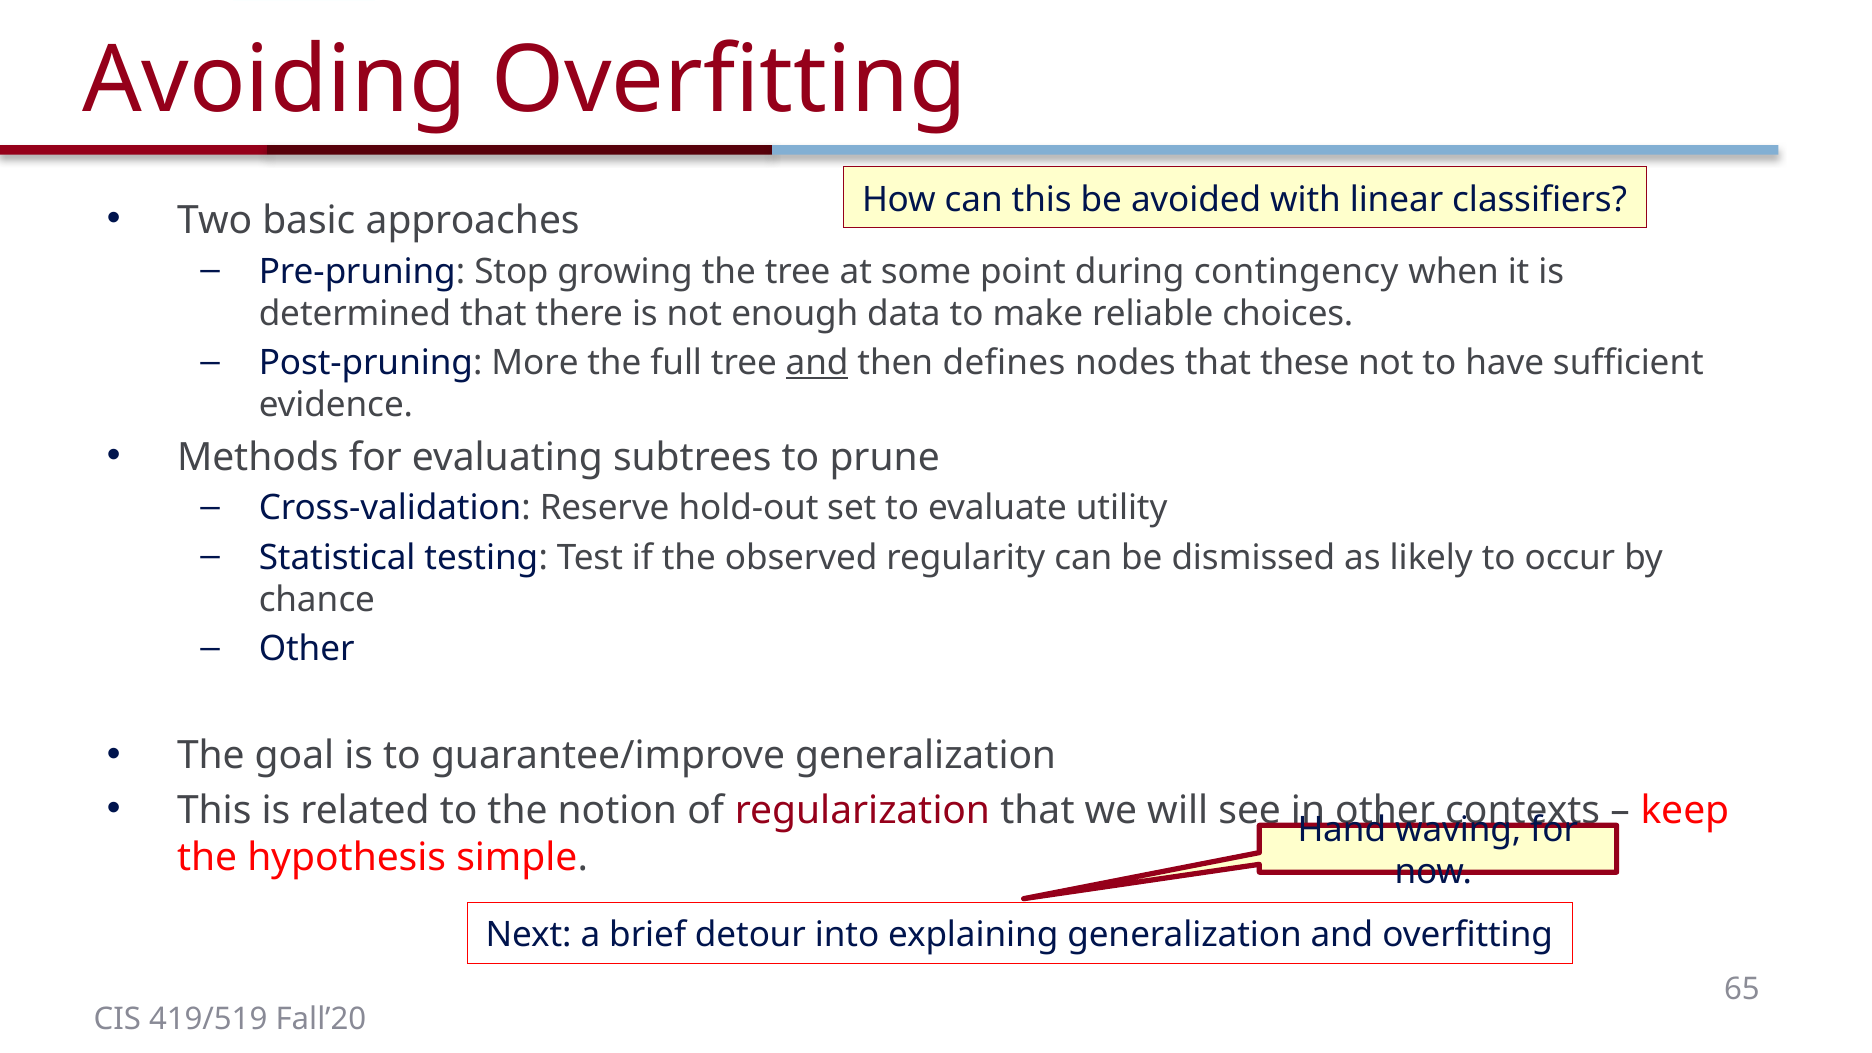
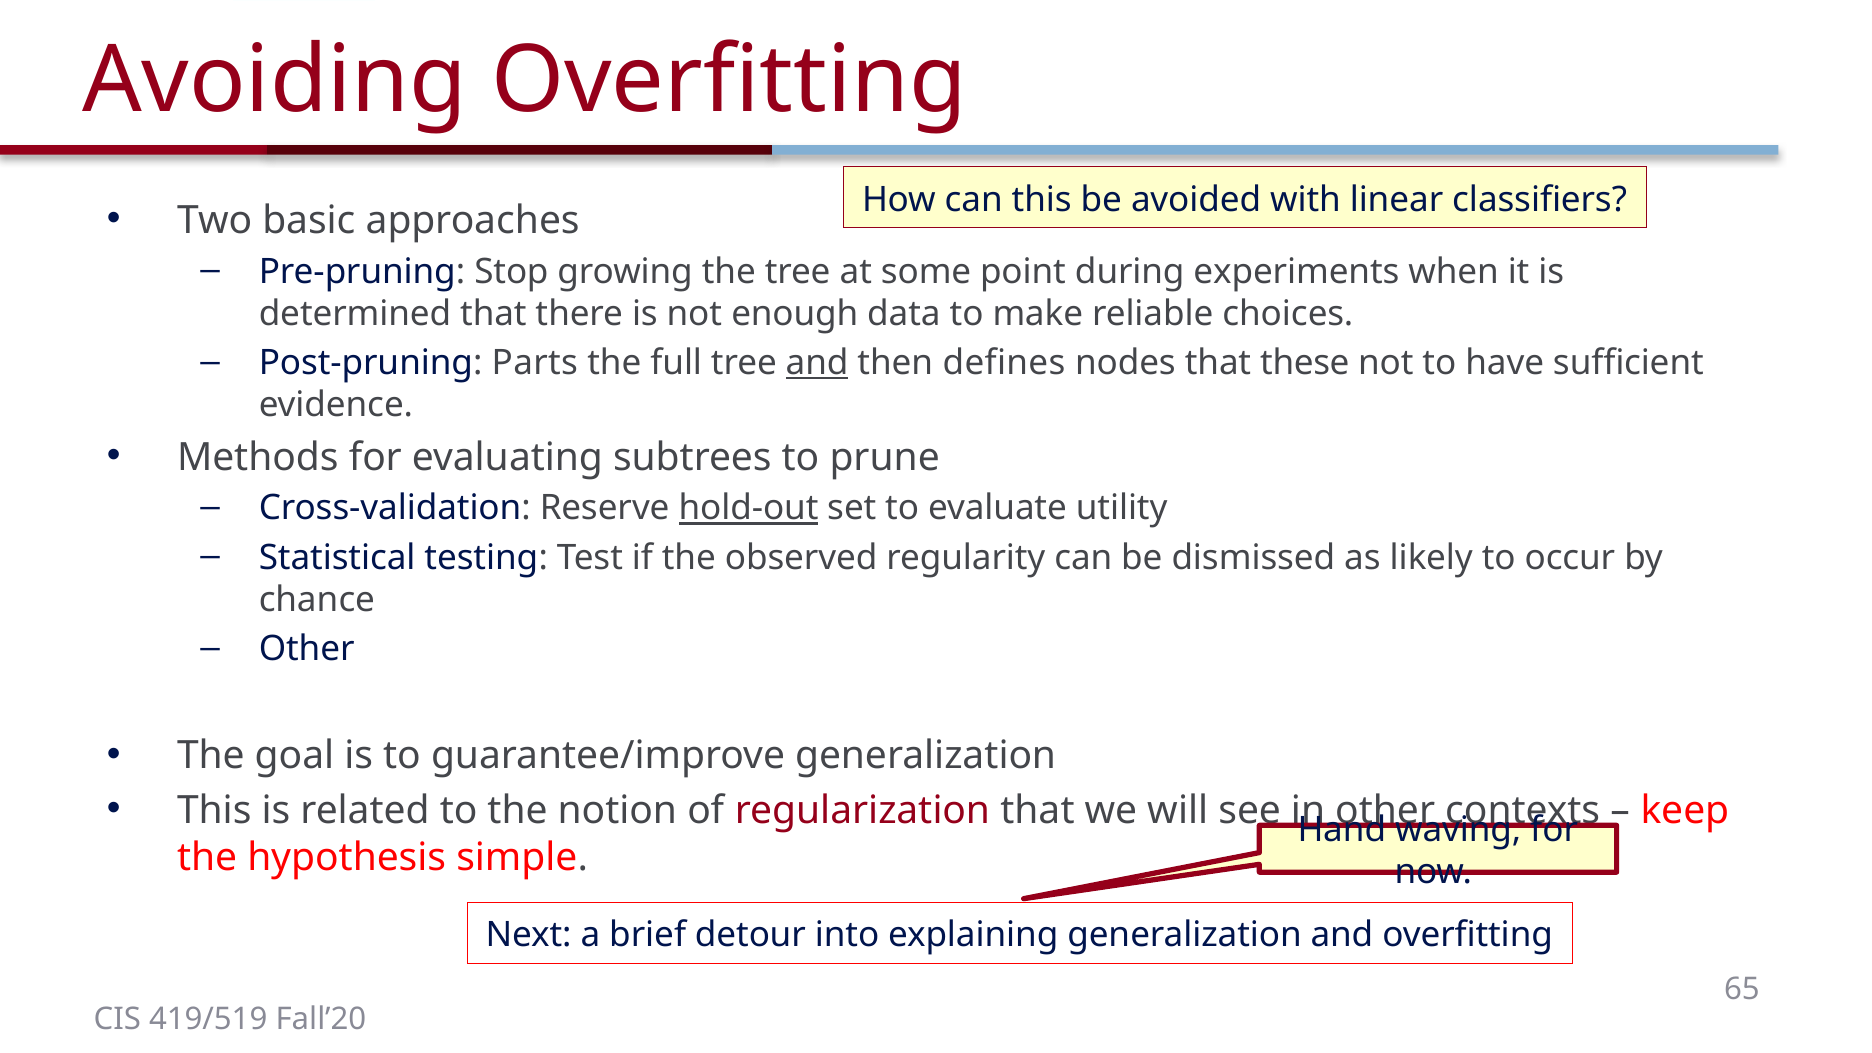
contingency: contingency -> experiments (1296, 271)
More: More -> Parts (535, 363)
hold-out underline: none -> present (748, 508)
